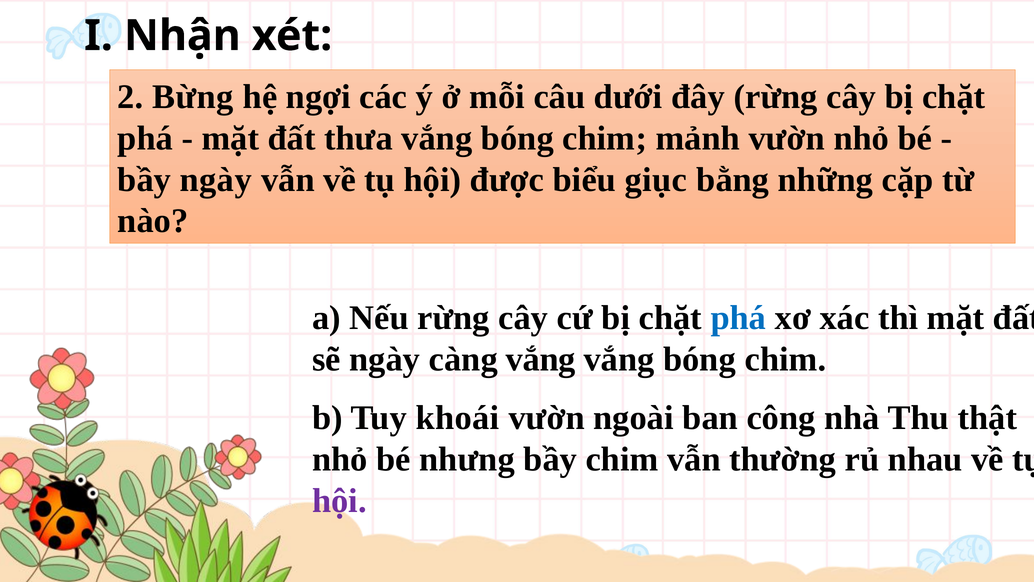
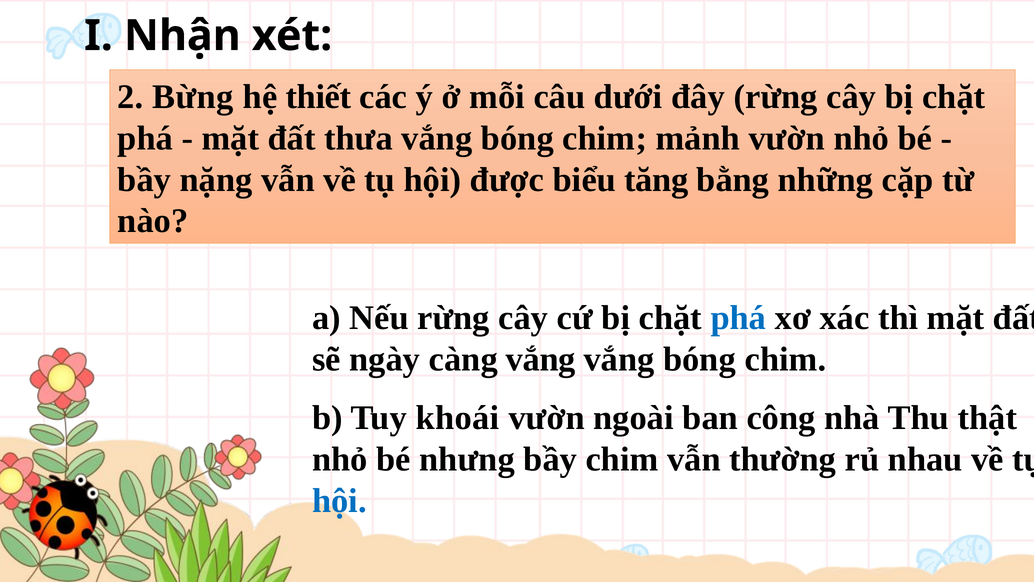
ngợi: ngợi -> thiết (319, 97)
bầy ngày: ngày -> nặng (216, 180)
giục: giục -> tăng (656, 180)
hội colour: purple -> blue (339, 500)
